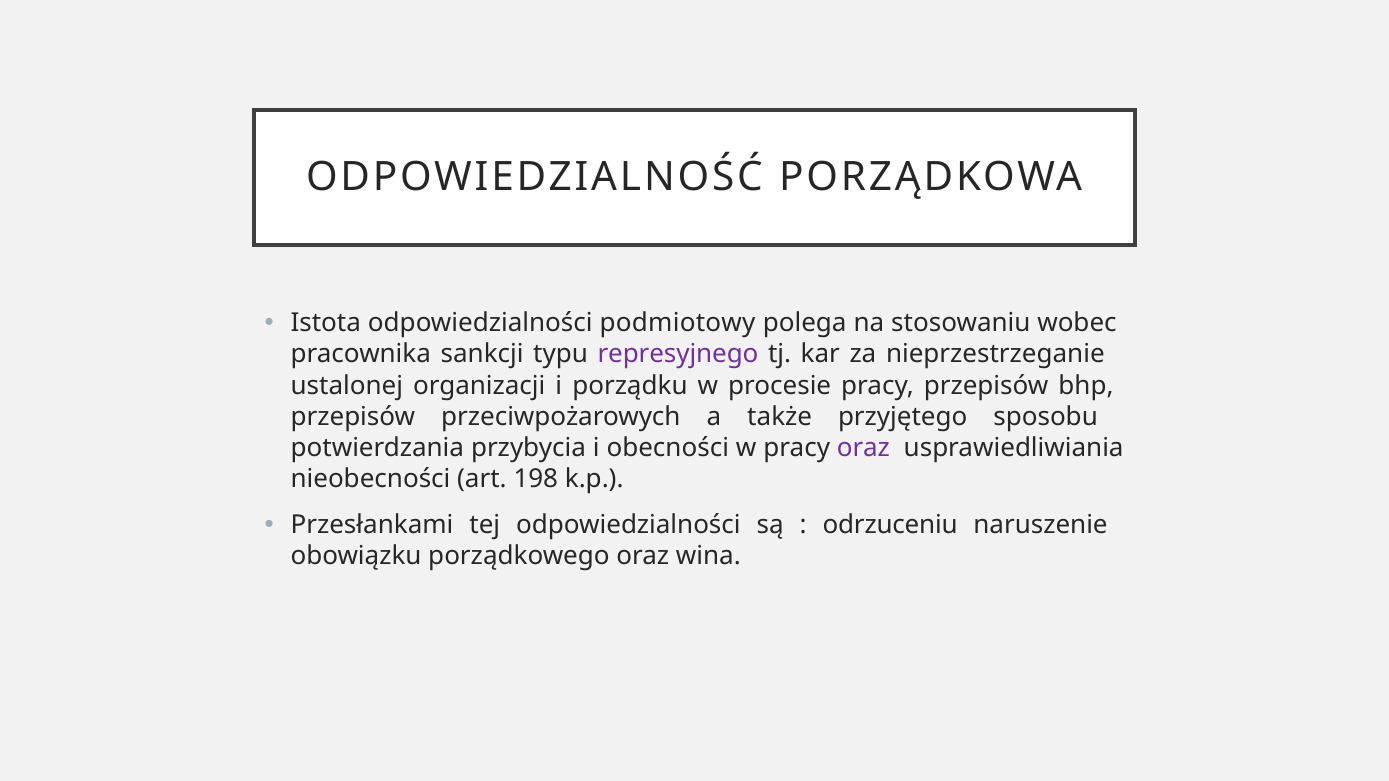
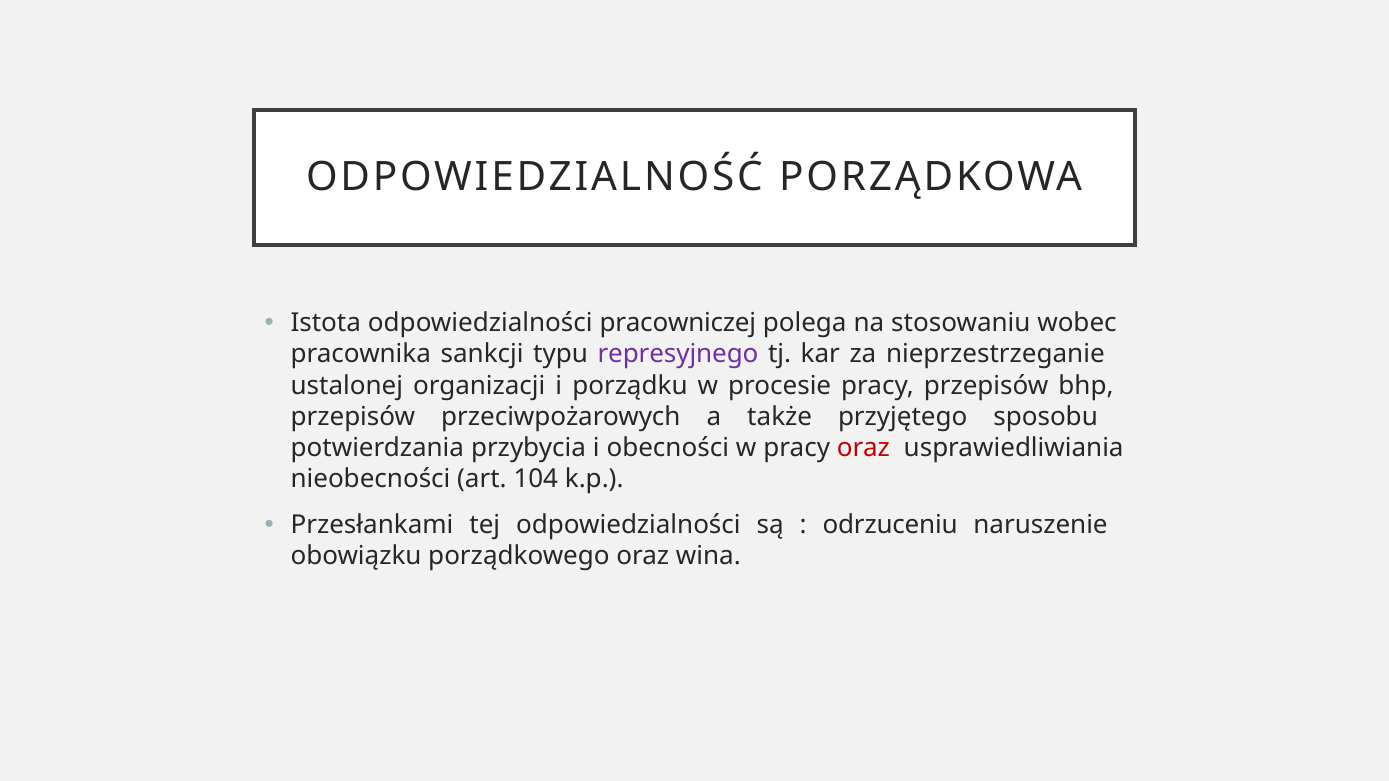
podmiotowy: podmiotowy -> pracowniczej (678, 323)
oraz colour: purple -> red (863, 448)
198: 198 -> 104 (536, 479)
